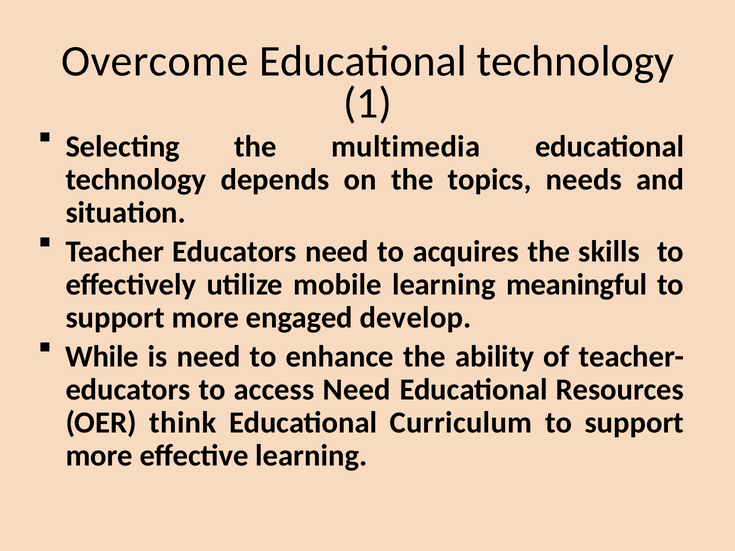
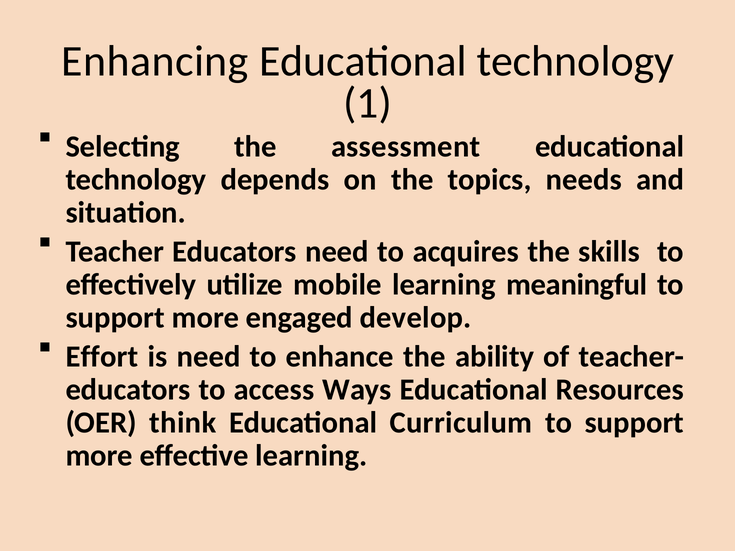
Overcome: Overcome -> Enhancing (155, 61)
multimedia: multimedia -> assessment (406, 147)
While: While -> Effort (102, 357)
access Need: Need -> Ways (357, 390)
